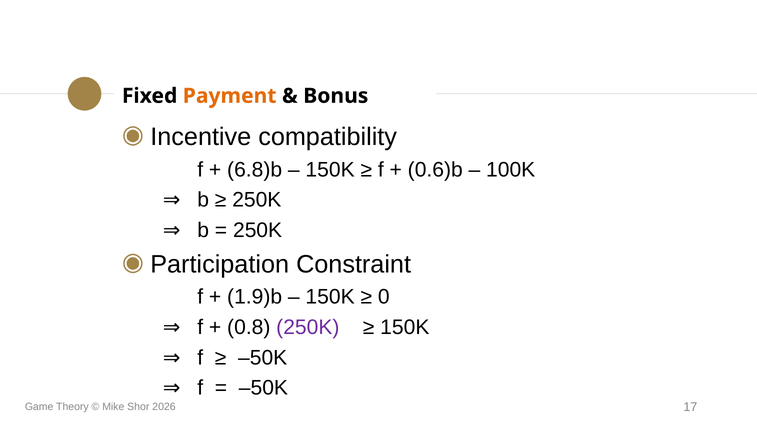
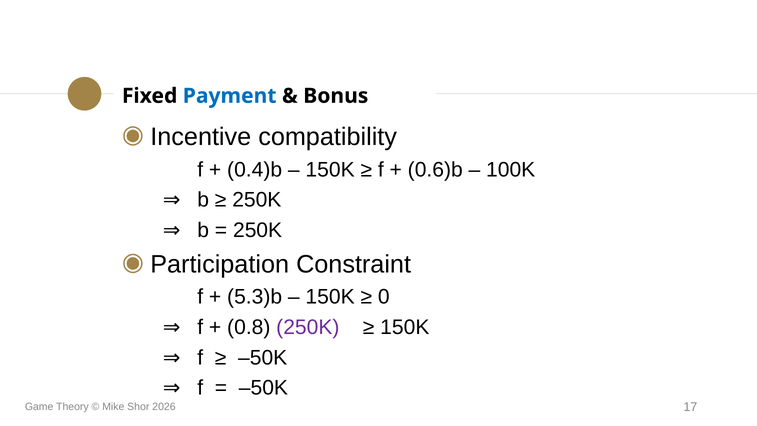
Payment colour: orange -> blue (230, 96)
6.8)b: 6.8)b -> 0.4)b (255, 169)
1.9)b: 1.9)b -> 5.3)b (255, 297)
